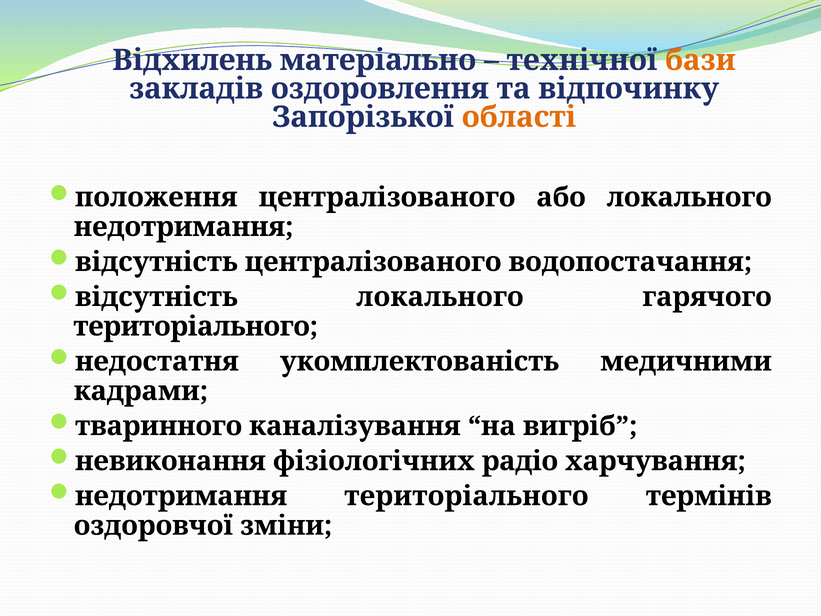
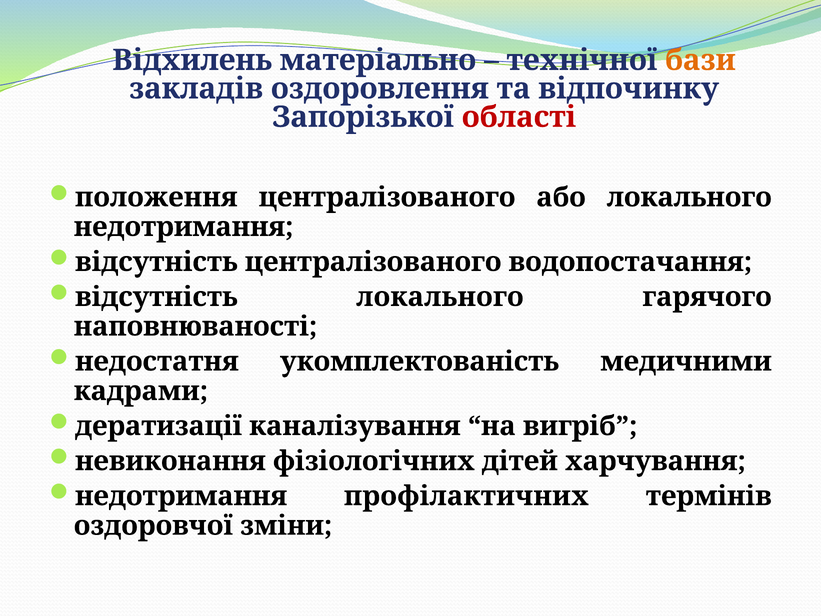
області colour: orange -> red (519, 117)
територіального: територіального -> наповнюваності (196, 326)
тваринного: тваринного -> дератизації (159, 426)
радіо: радіо -> дітей (520, 461)
недотримання територіального: територіального -> профілактичних (466, 496)
